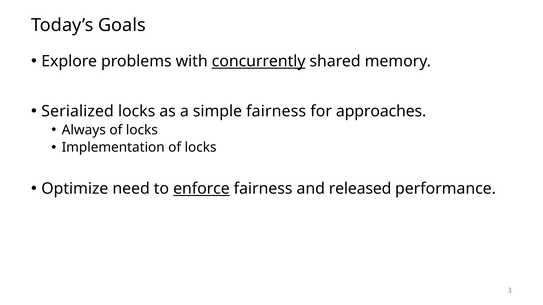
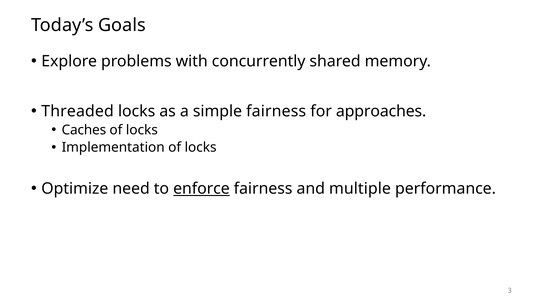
concurrently underline: present -> none (259, 61)
Serialized: Serialized -> Threaded (78, 111)
Always: Always -> Caches (84, 130)
released: released -> multiple (360, 189)
